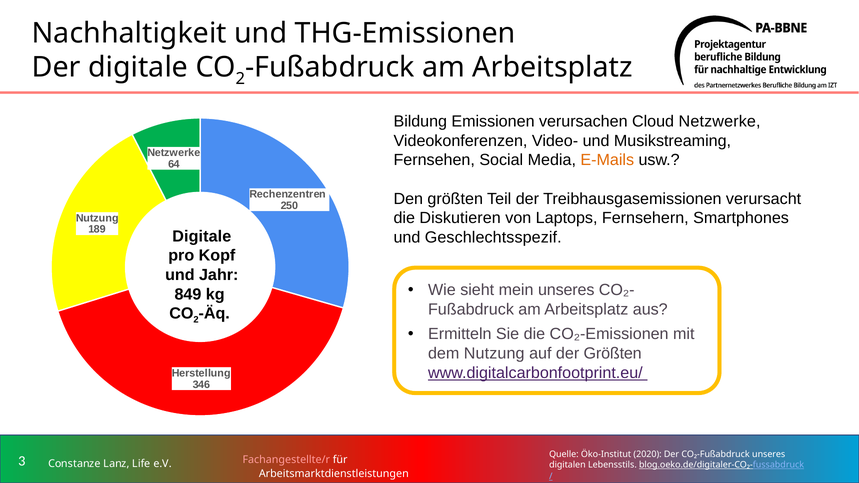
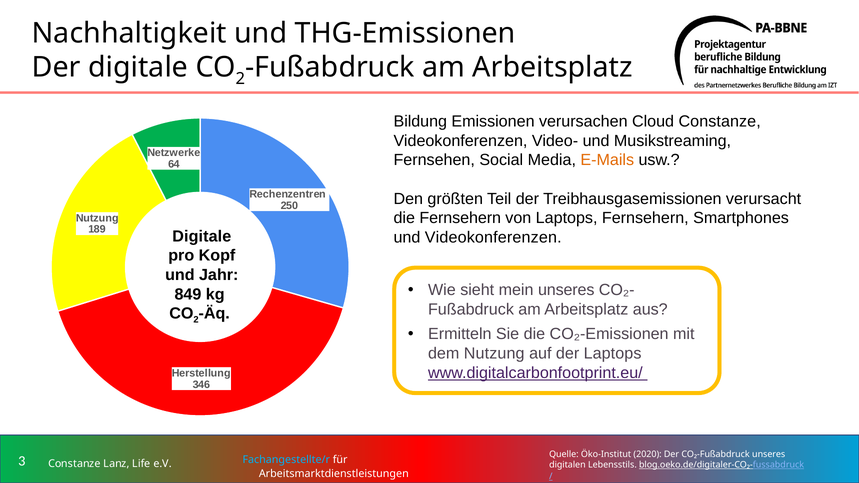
Cloud Netzwerke: Netzwerke -> Constanze (720, 122)
die Diskutieren: Diskutieren -> Fernsehern (460, 218)
und Geschlechtsspezif: Geschlechtsspezif -> Videokonferenzen (493, 238)
der Größten: Größten -> Laptops (613, 354)
Fachangestellte/r colour: pink -> light blue (286, 460)
